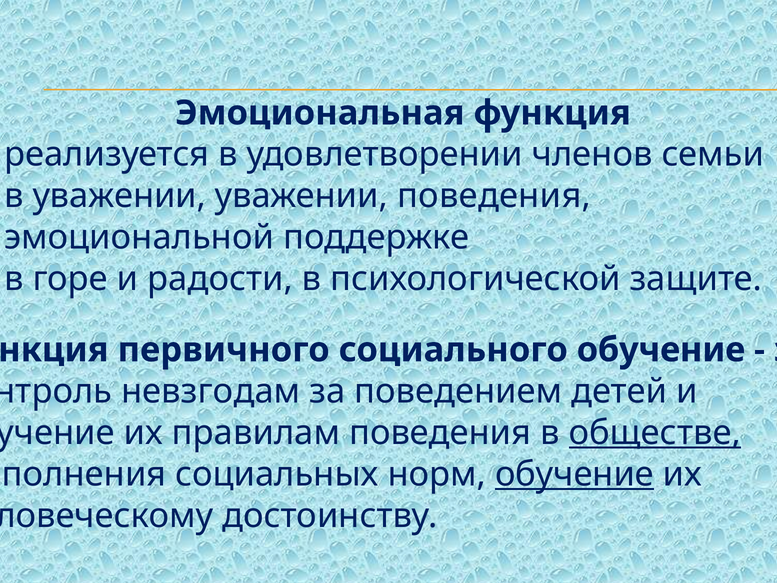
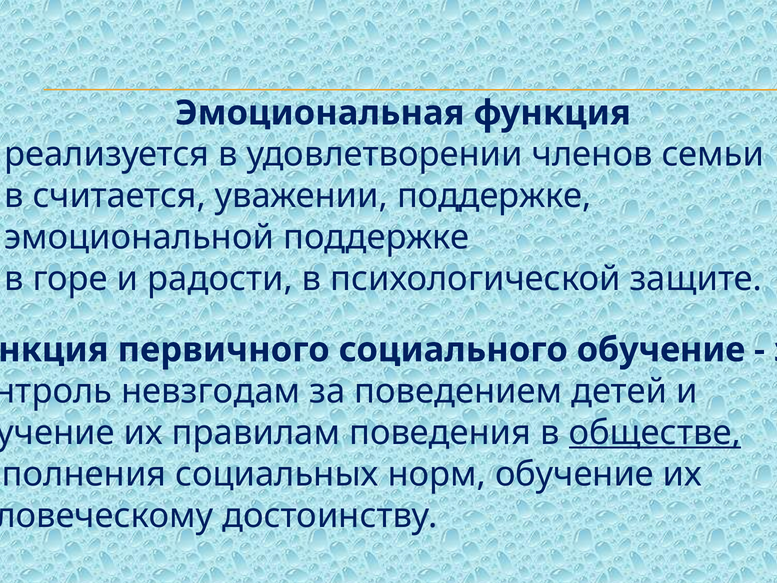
в уважении: уважении -> считается (119, 196)
уважении поведения: поведения -> поддержке (494, 196)
обучение underline: present -> none (574, 474)
